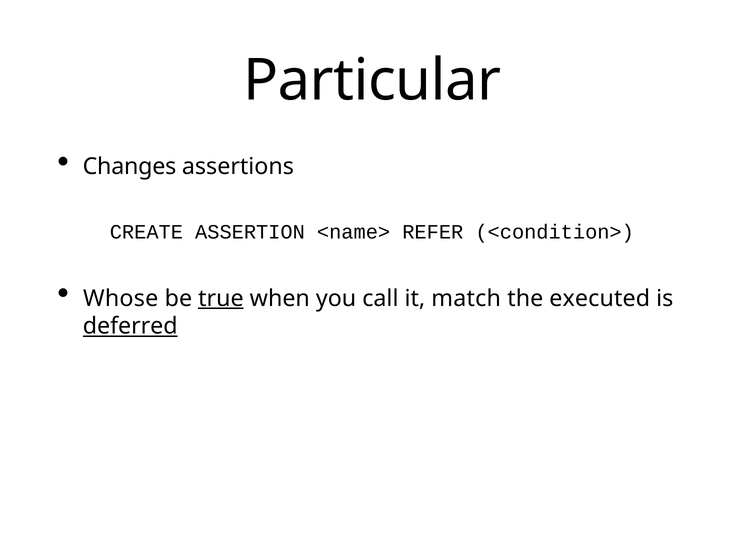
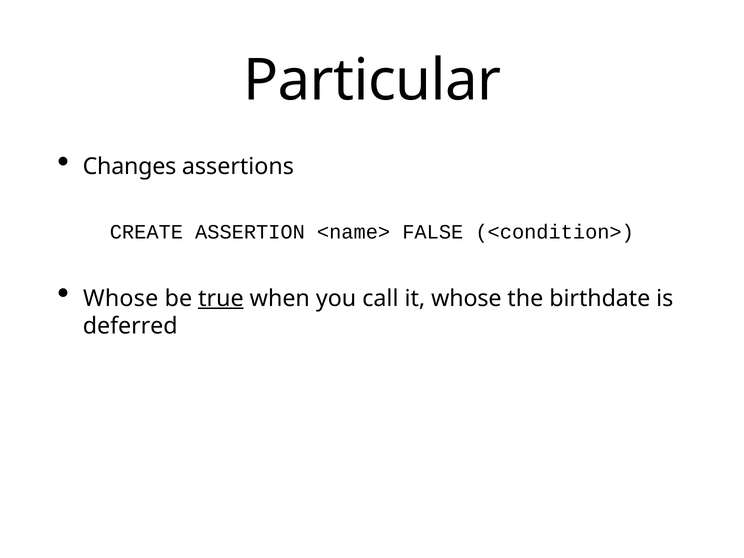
REFER: REFER -> FALSE (433, 232)
it match: match -> whose (466, 298)
executed: executed -> birthdate (600, 298)
deferred underline: present -> none (130, 326)
